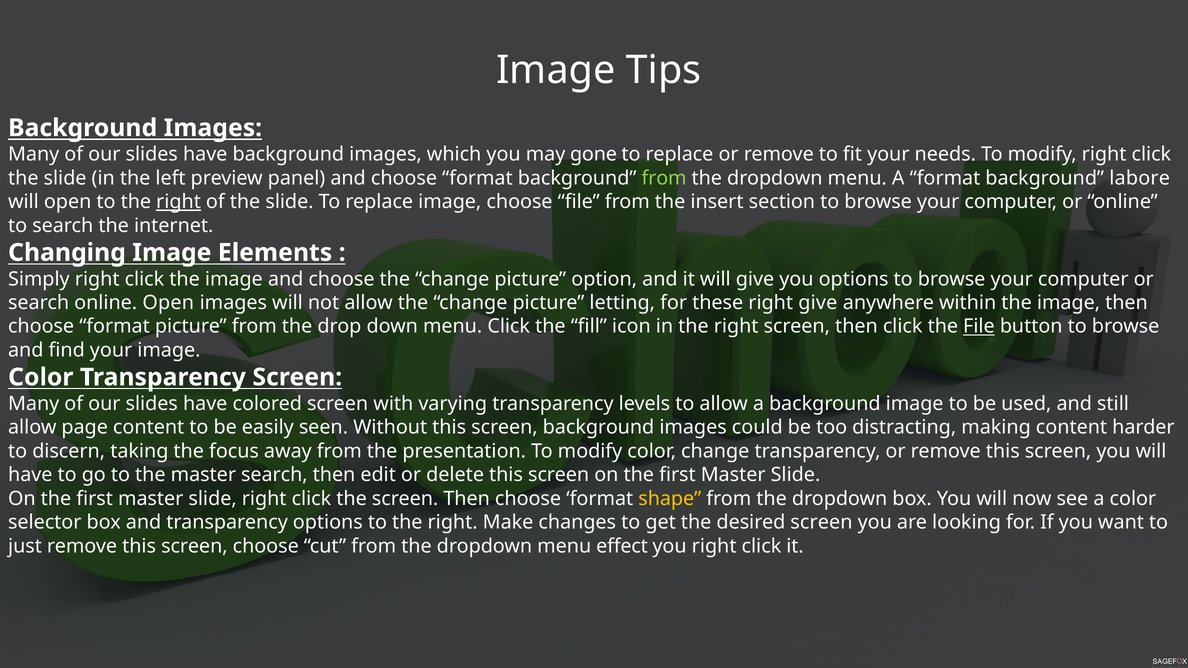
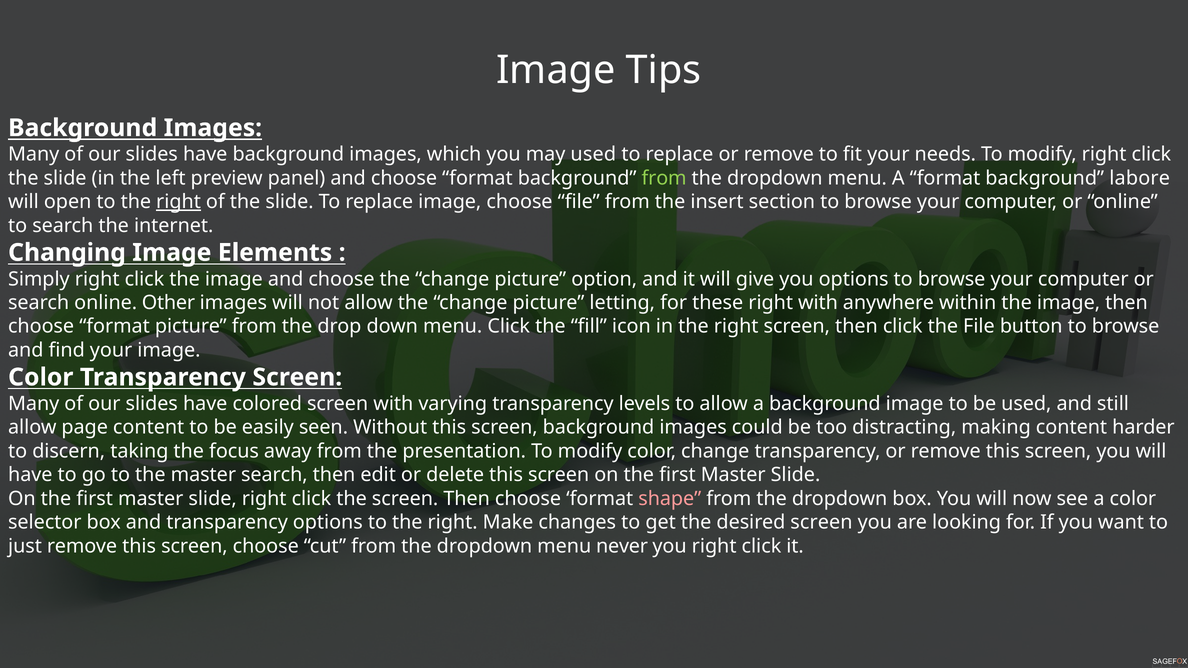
may gone: gone -> used (593, 154)
online Open: Open -> Other (168, 303)
right give: give -> with (818, 303)
File underline: present -> none (979, 327)
shape colour: yellow -> pink (670, 499)
effect: effect -> never (622, 546)
